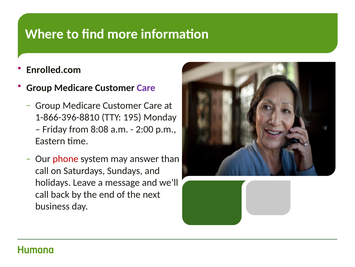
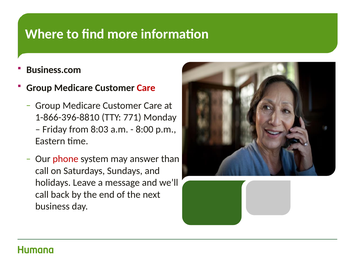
Enrolled.com: Enrolled.com -> Business.com (54, 70)
Care colour: purple -> red (146, 88)
195: 195 -> 771 (132, 117)
8:08: 8:08 -> 8:03 (100, 129)
2:00: 2:00 -> 8:00 (145, 129)
